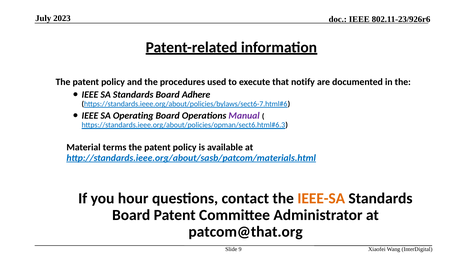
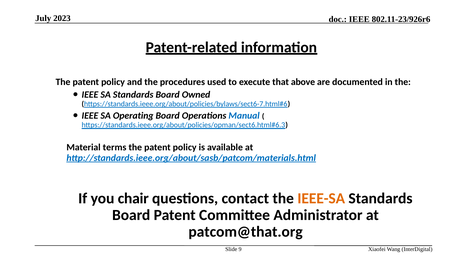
notify: notify -> above (303, 82)
Adhere: Adhere -> Owned (196, 95)
Manual colour: purple -> blue (244, 116)
hour: hour -> chair (133, 199)
